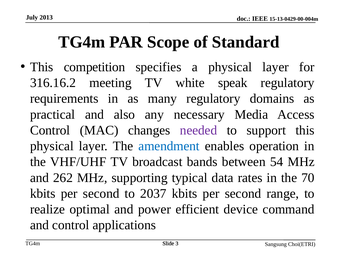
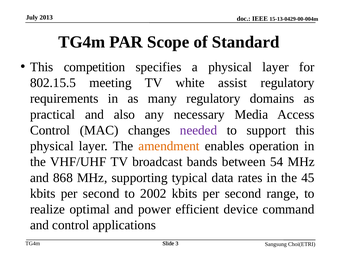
316.16.2: 316.16.2 -> 802.15.5 (53, 83)
speak: speak -> assist (233, 83)
amendment colour: blue -> orange (169, 146)
262: 262 -> 868 (63, 177)
70: 70 -> 45 (308, 177)
2037: 2037 -> 2002 (153, 193)
